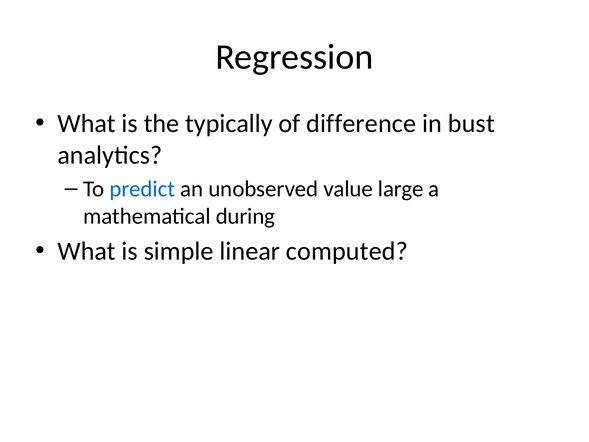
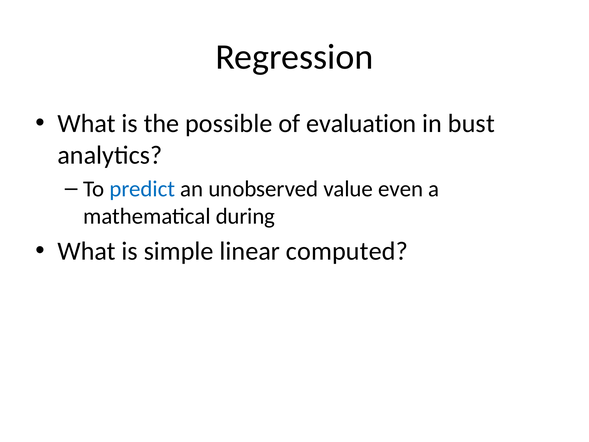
typically: typically -> possible (229, 124)
difference: difference -> evaluation (361, 124)
large: large -> even (401, 189)
